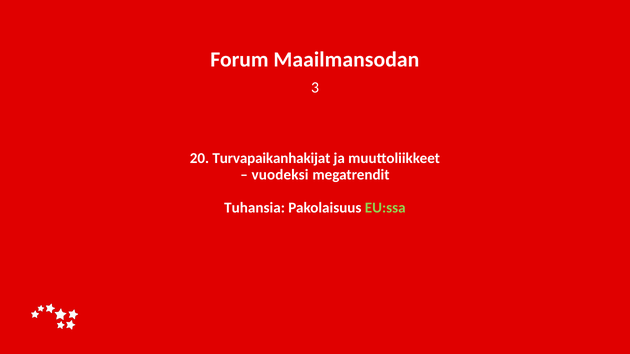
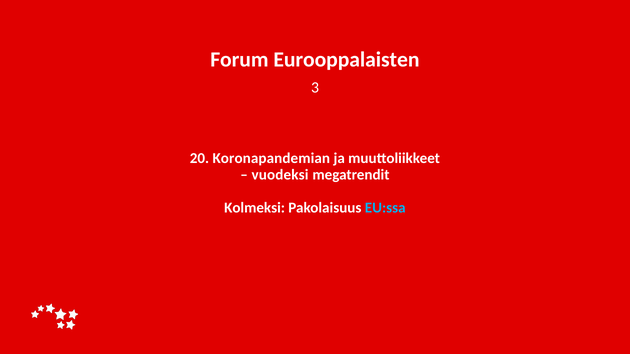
Maailmansodan: Maailmansodan -> Eurooppalaisten (346, 60)
Turvapaikanhakijat: Turvapaikanhakijat -> Koronapandemian (271, 158)
Tuhansia: Tuhansia -> Kolmeksi (255, 208)
EU:ssa colour: light green -> light blue (385, 208)
